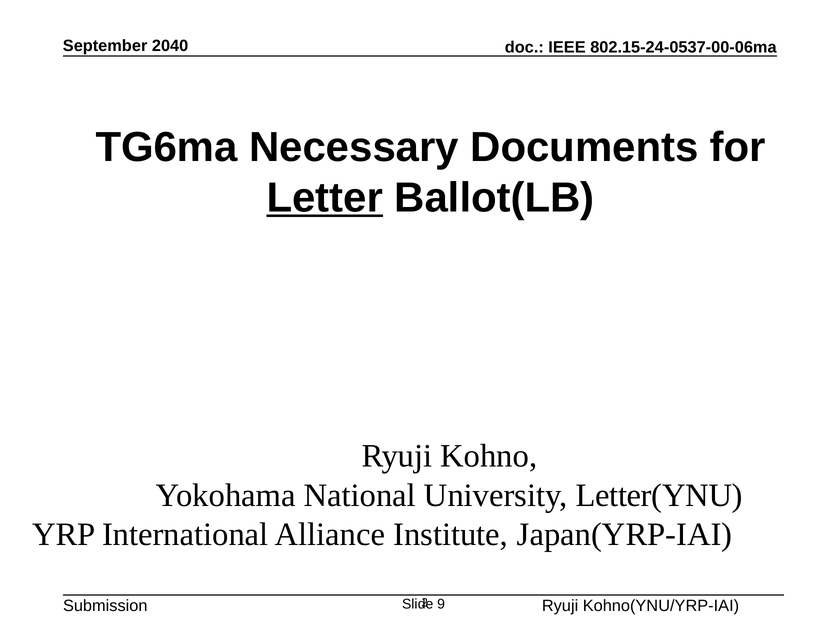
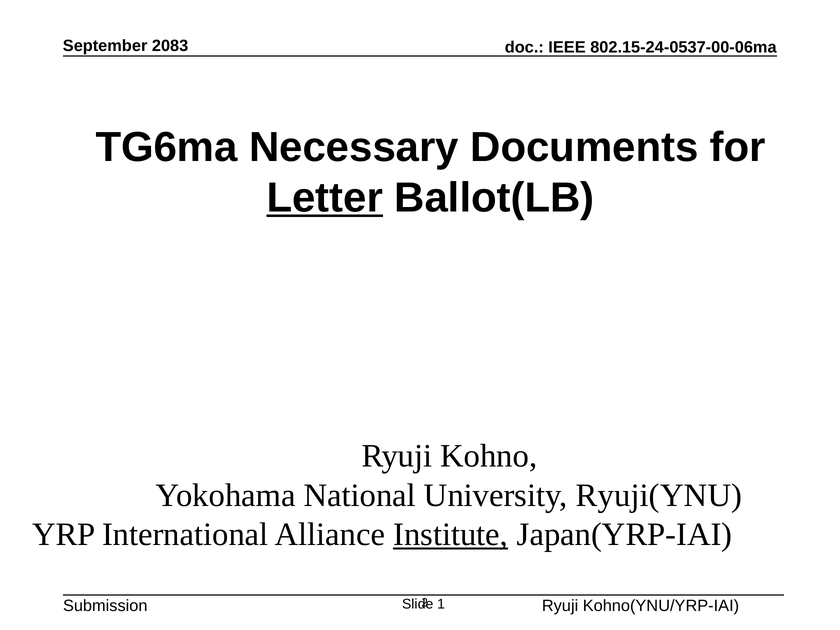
2040: 2040 -> 2083 (170, 46)
Letter(YNU: Letter(YNU -> Ryuji(YNU (659, 495)
Institute underline: none -> present (451, 534)
9: 9 -> 1 (441, 604)
